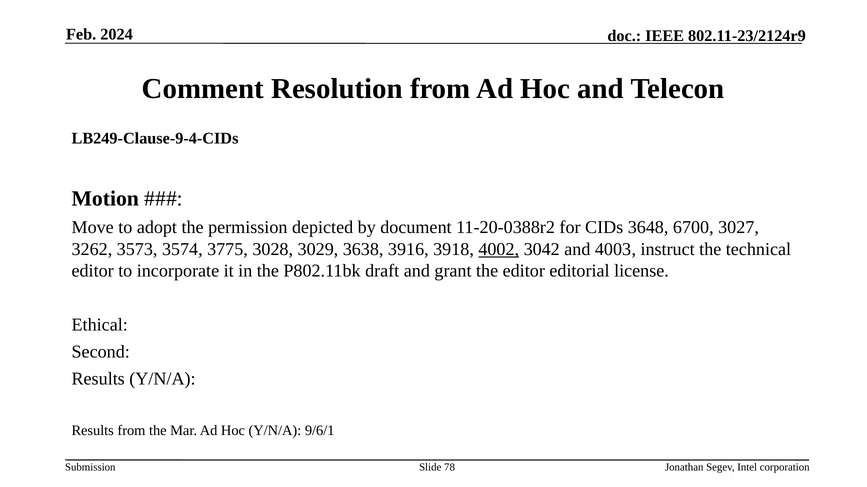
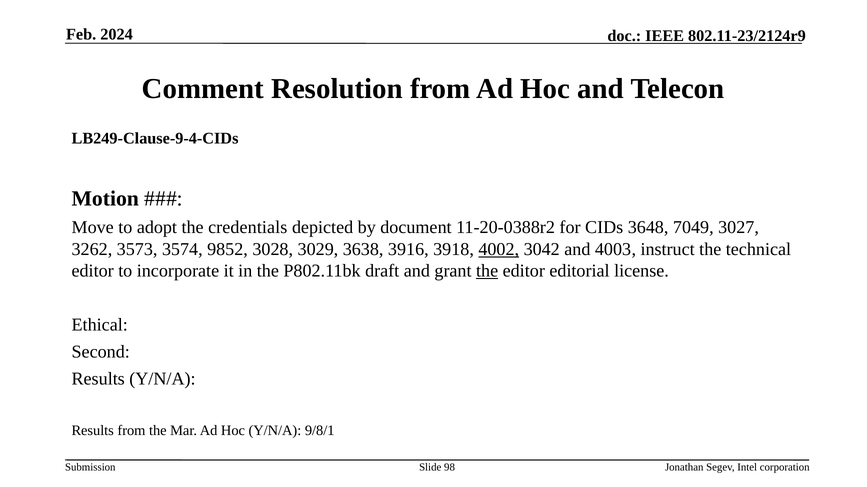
permission: permission -> credentials (248, 228)
6700: 6700 -> 7049 (693, 228)
3775: 3775 -> 9852 (227, 249)
the underline: none -> present (487, 271)
9/6/1: 9/6/1 -> 9/8/1 (320, 431)
78: 78 -> 98 (450, 468)
